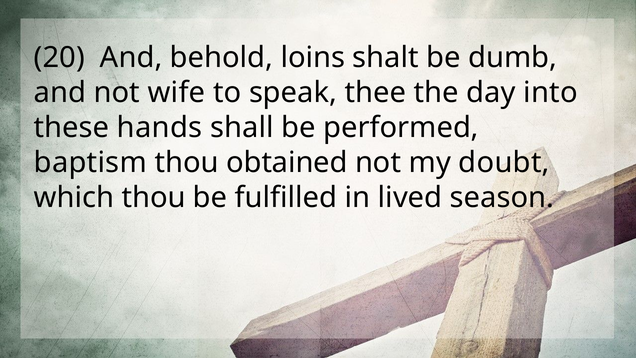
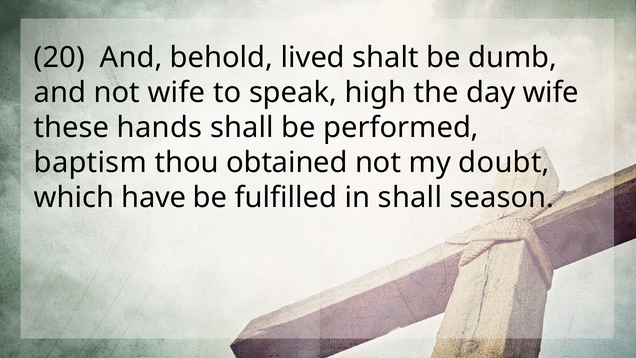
loins: loins -> lived (313, 58)
thee: thee -> high (375, 93)
day into: into -> wife (551, 93)
which thou: thou -> have (154, 197)
in lived: lived -> shall (410, 197)
